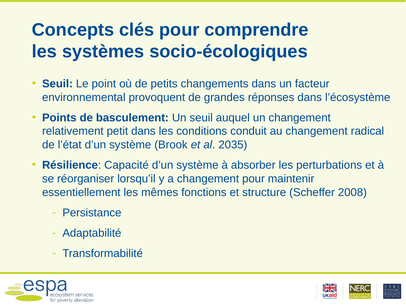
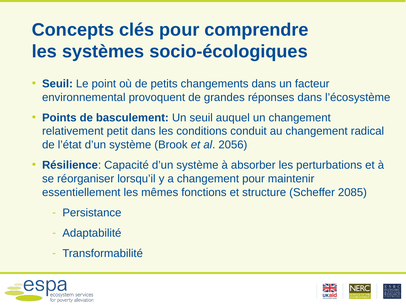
2035: 2035 -> 2056 (233, 145)
2008: 2008 -> 2085 (352, 192)
